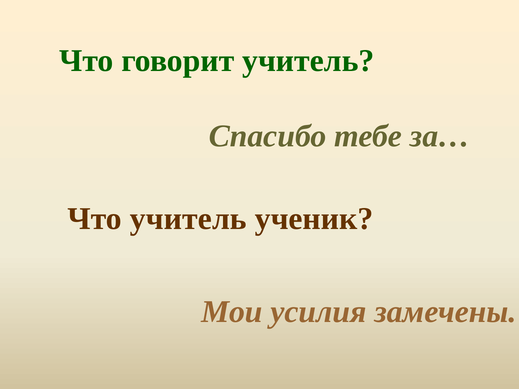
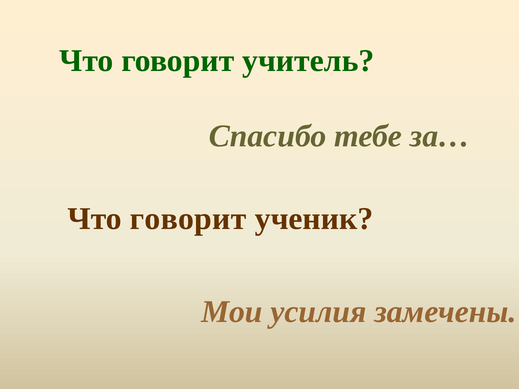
учитель: учитель -> говорит (188, 219)
